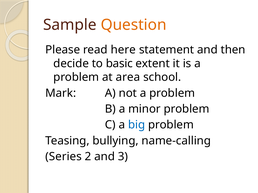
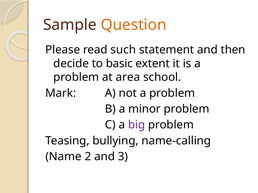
here: here -> such (123, 50)
big colour: blue -> purple (137, 125)
Series: Series -> Name (64, 157)
